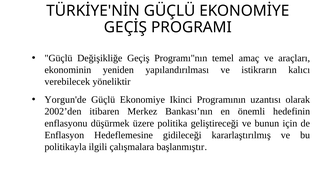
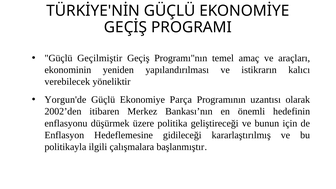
Değişikliğe: Değişikliğe -> Geçilmiştir (100, 58)
Ikinci: Ikinci -> Parça (181, 100)
